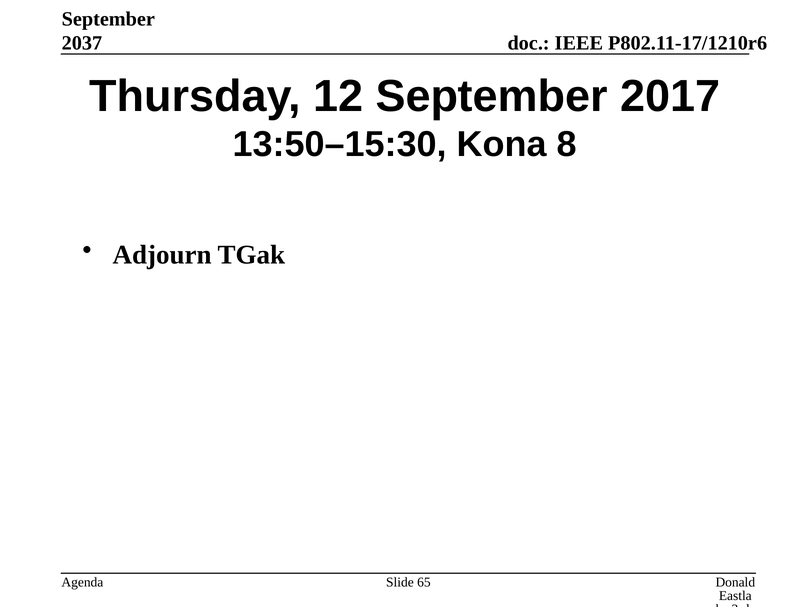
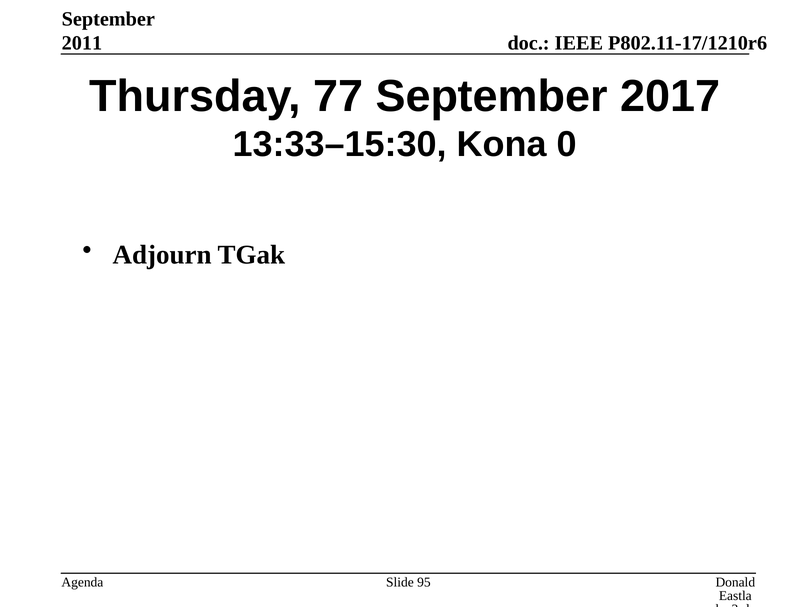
2037: 2037 -> 2011 (82, 43)
12: 12 -> 77 (338, 96)
13:50–15:30: 13:50–15:30 -> 13:33–15:30 (340, 144)
8: 8 -> 0 (567, 144)
65: 65 -> 95 (424, 583)
